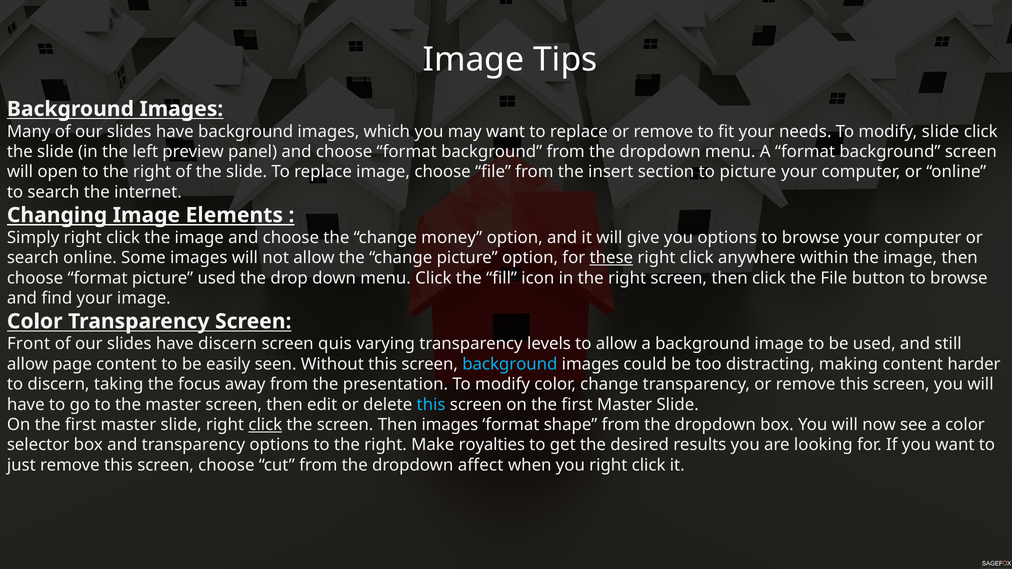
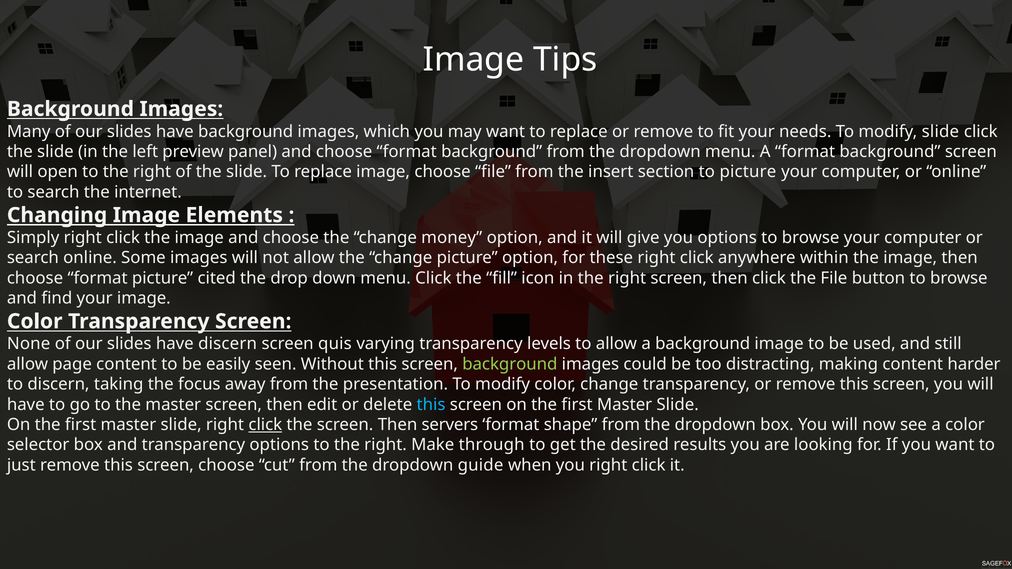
these underline: present -> none (611, 258)
picture used: used -> cited (217, 278)
Front: Front -> None (29, 344)
background colour: light blue -> light green (510, 364)
Then images: images -> servers (450, 425)
royalties: royalties -> through (492, 445)
affect: affect -> guide (481, 465)
